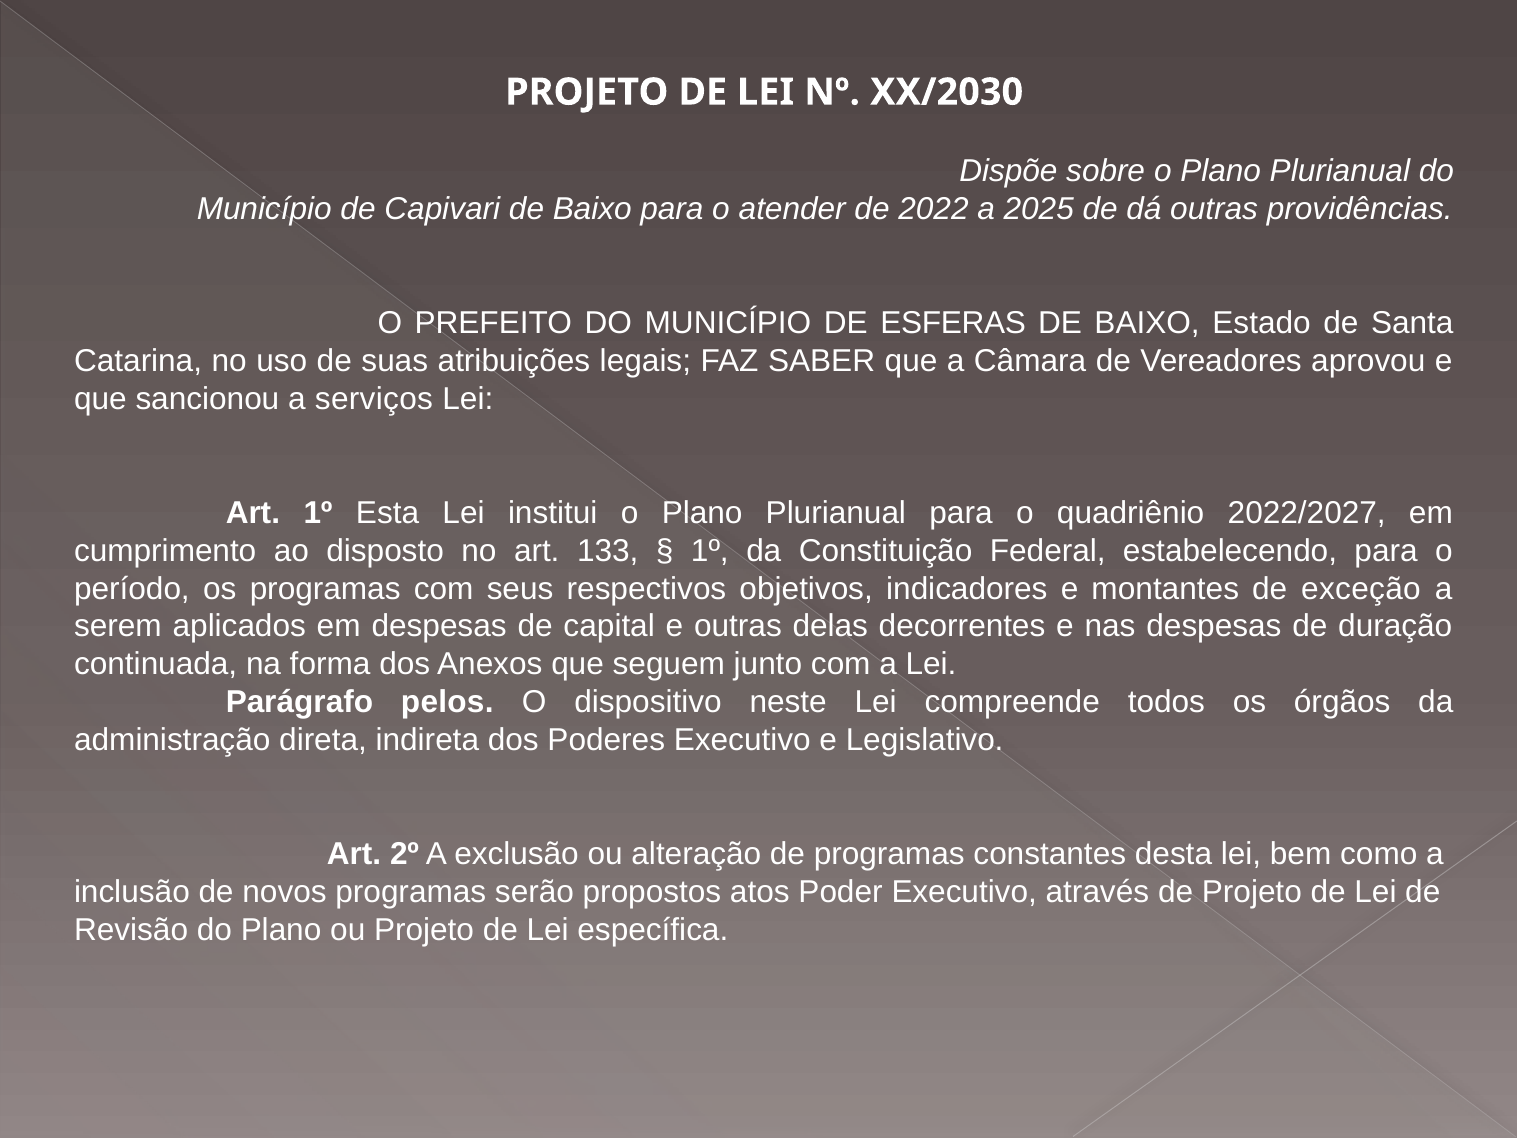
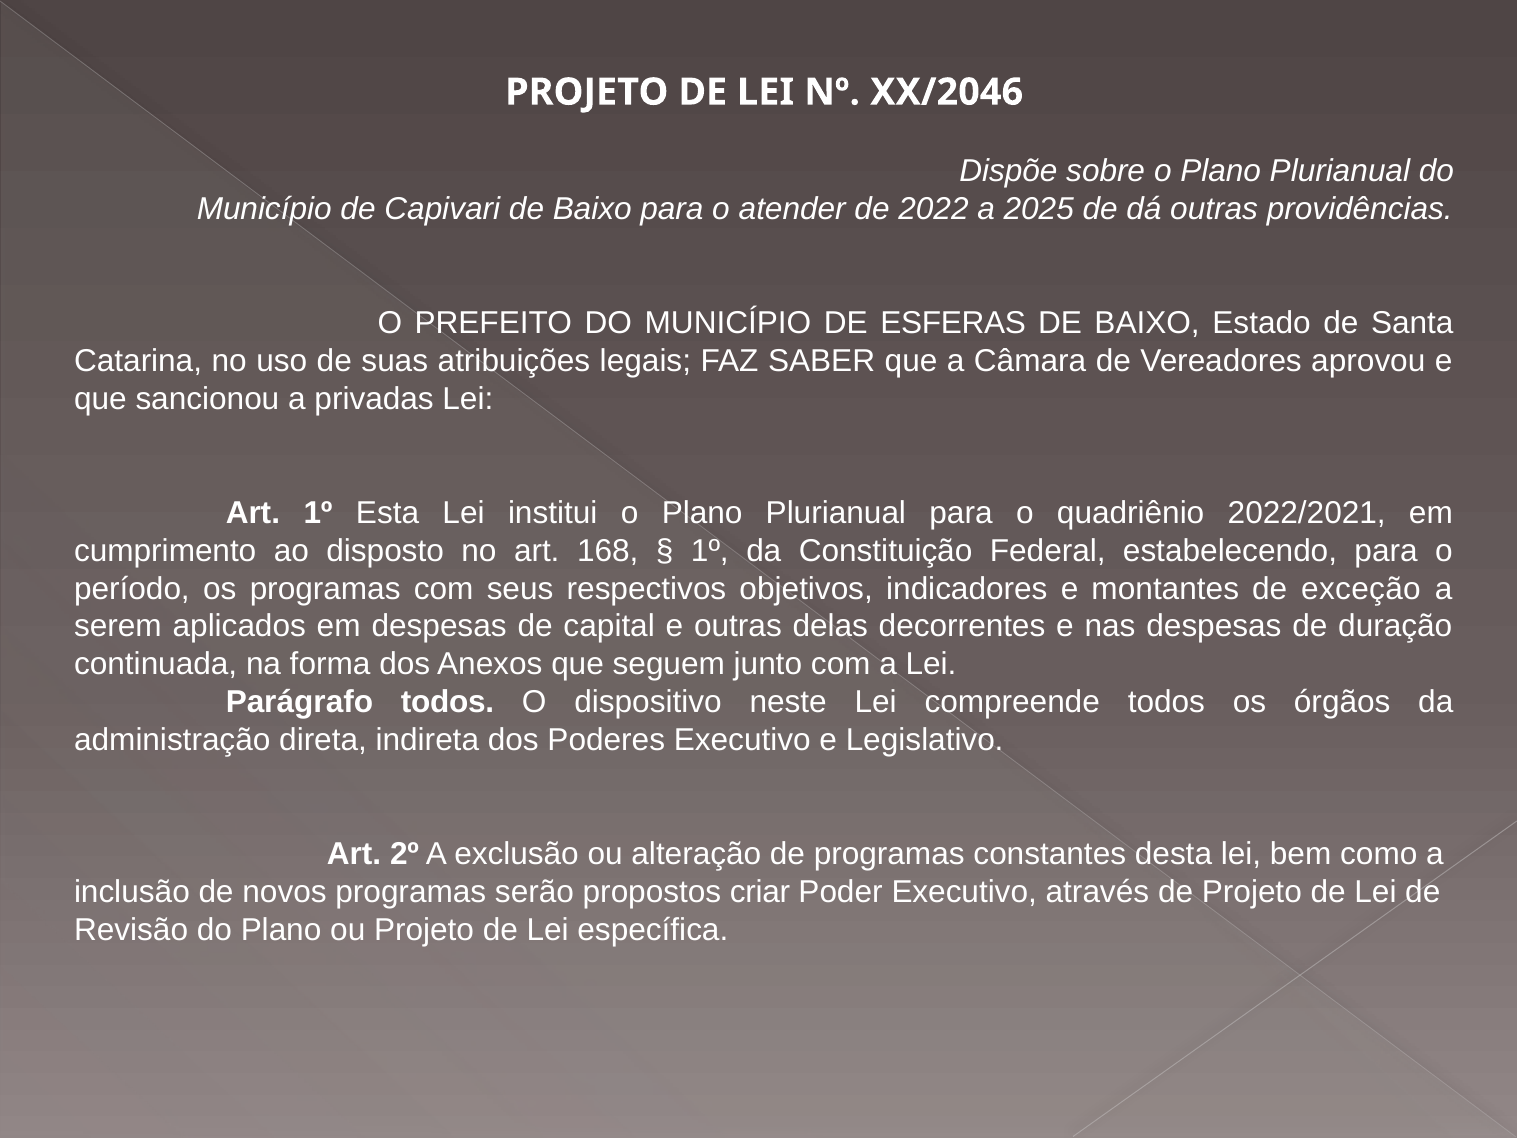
XX/2030: XX/2030 -> XX/2046 (947, 92)
serviços: serviços -> privadas (374, 399)
2022/2027: 2022/2027 -> 2022/2021 (1307, 513)
133: 133 -> 168 (608, 551)
Parágrafo pelos: pelos -> todos (448, 702)
atos: atos -> criar (760, 892)
